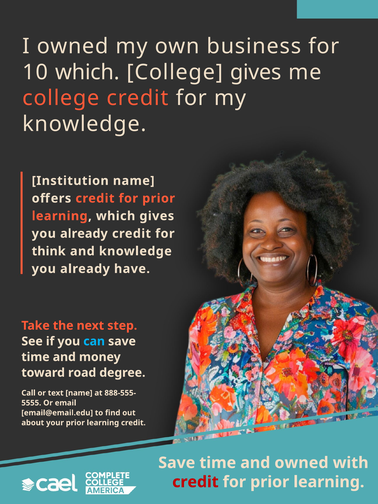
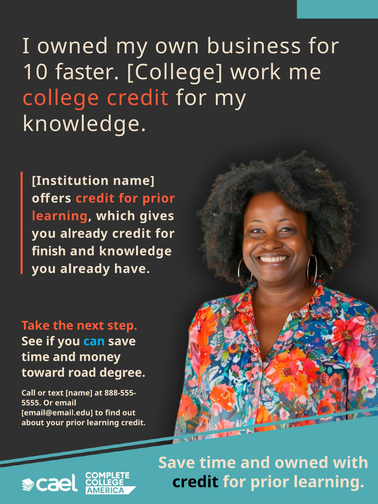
10 which: which -> faster (87, 72)
College gives: gives -> work (256, 72)
think: think -> finish (49, 251)
credit colour: red -> black (195, 482)
